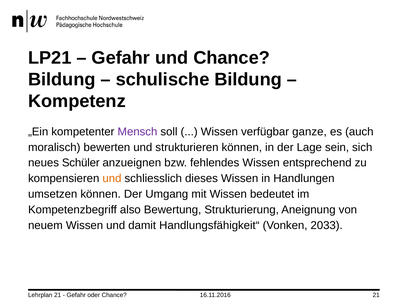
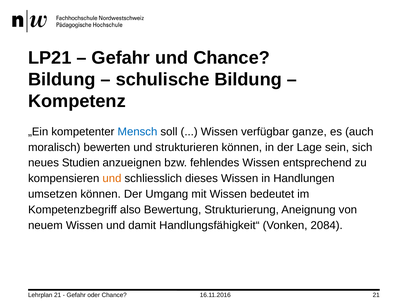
Mensch colour: purple -> blue (137, 132)
Schüler: Schüler -> Studien (81, 163)
2033: 2033 -> 2084 (327, 225)
